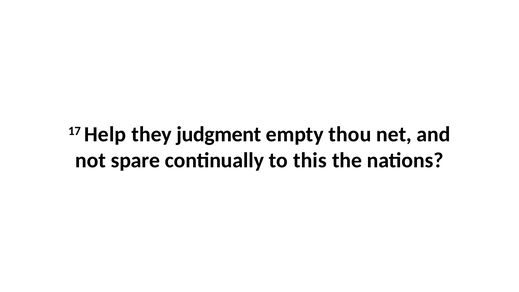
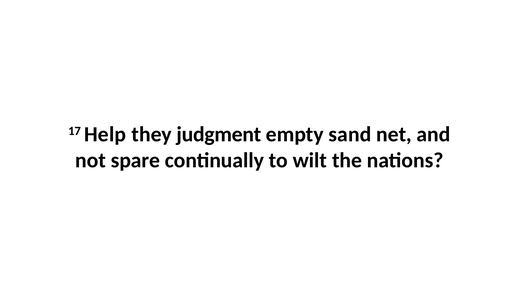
thou: thou -> sand (350, 134)
this: this -> wilt (310, 160)
